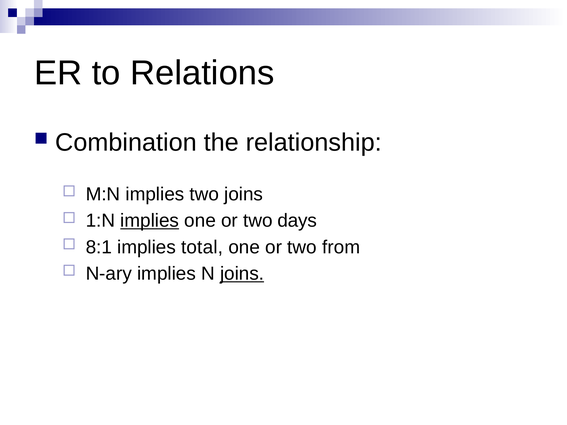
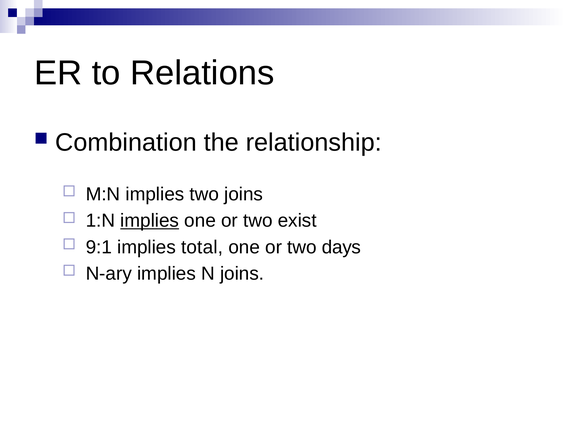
days: days -> exist (297, 221)
8:1: 8:1 -> 9:1 (99, 247)
from: from -> days (341, 247)
joins underline: present -> none (242, 274)
